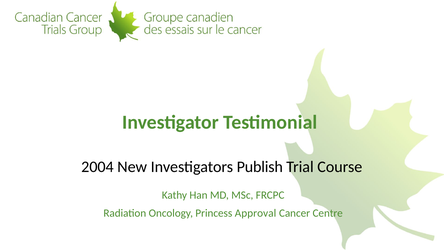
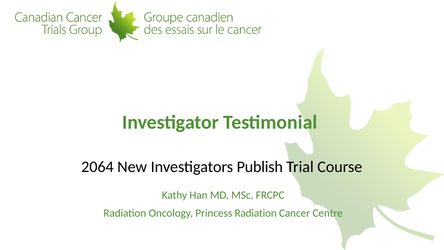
2004: 2004 -> 2064 (97, 167)
Princess Approval: Approval -> Radiation (256, 213)
